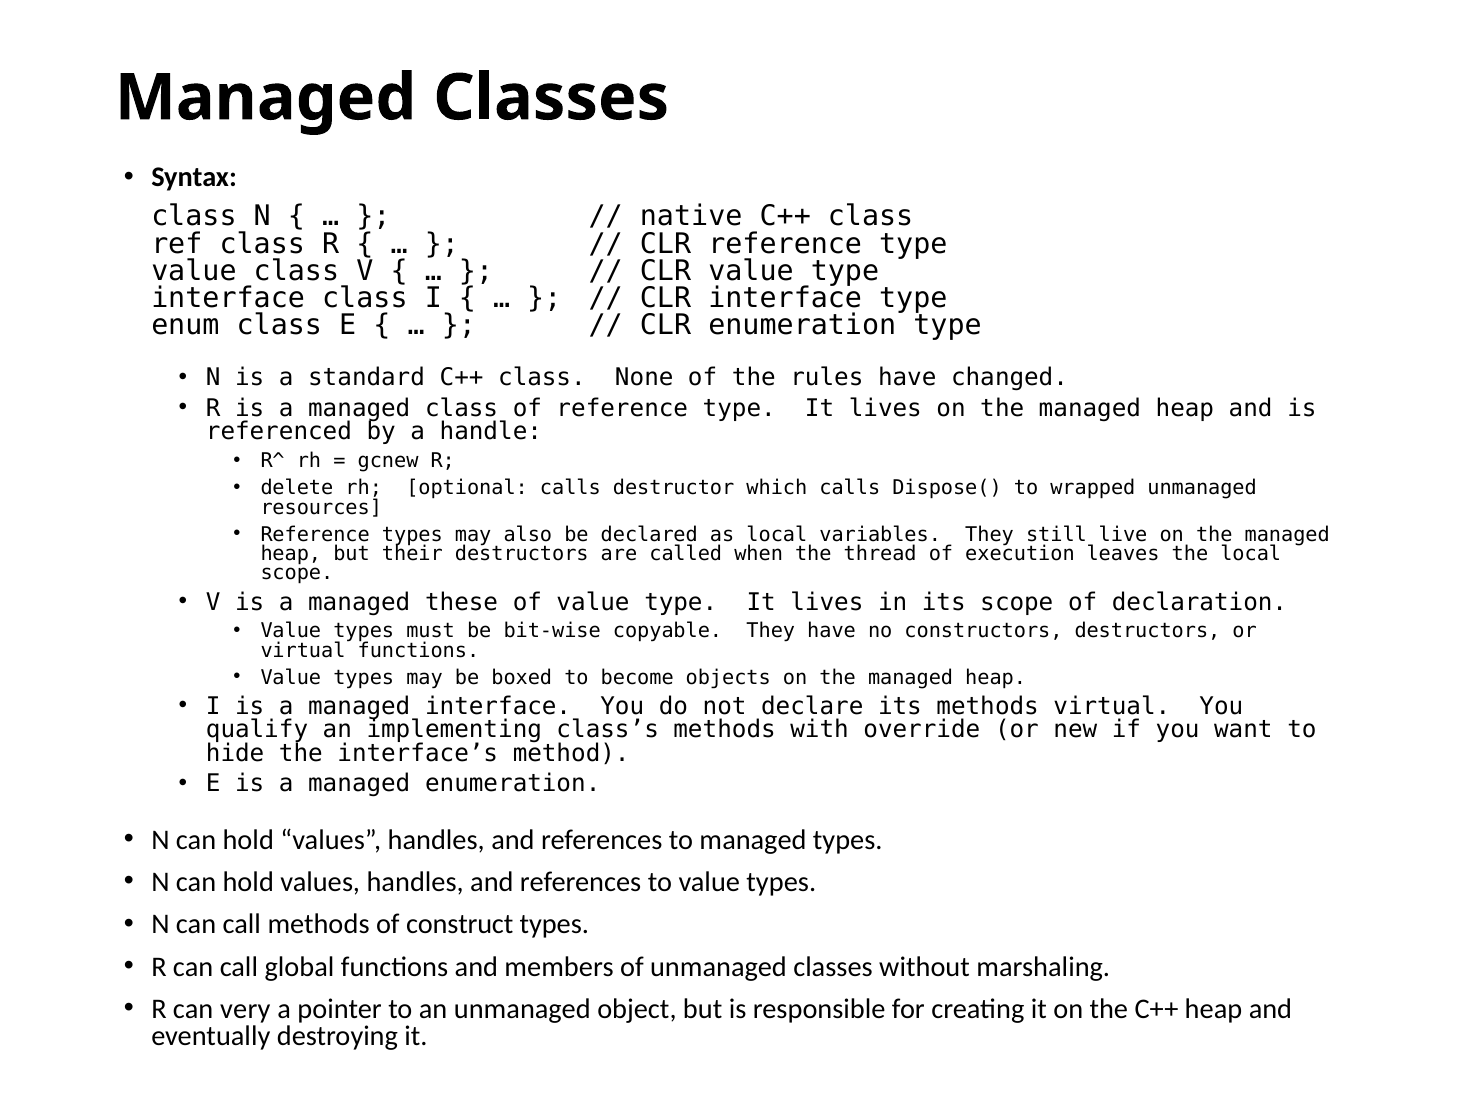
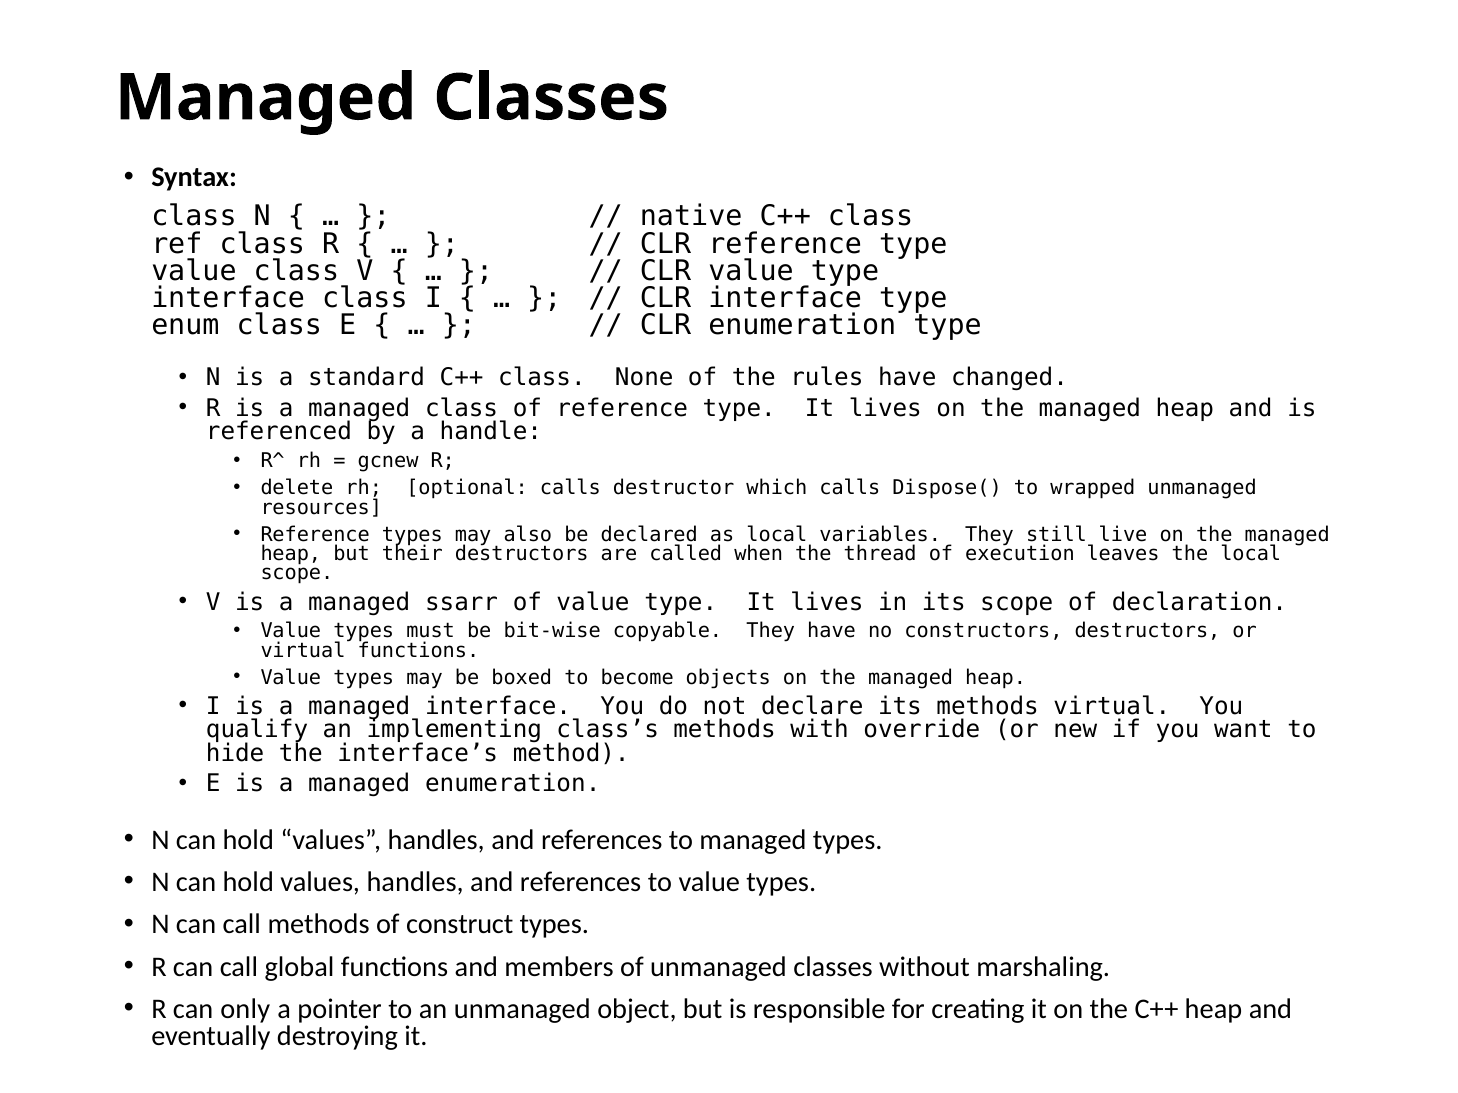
these: these -> ssarr (462, 602)
very: very -> only (245, 1010)
